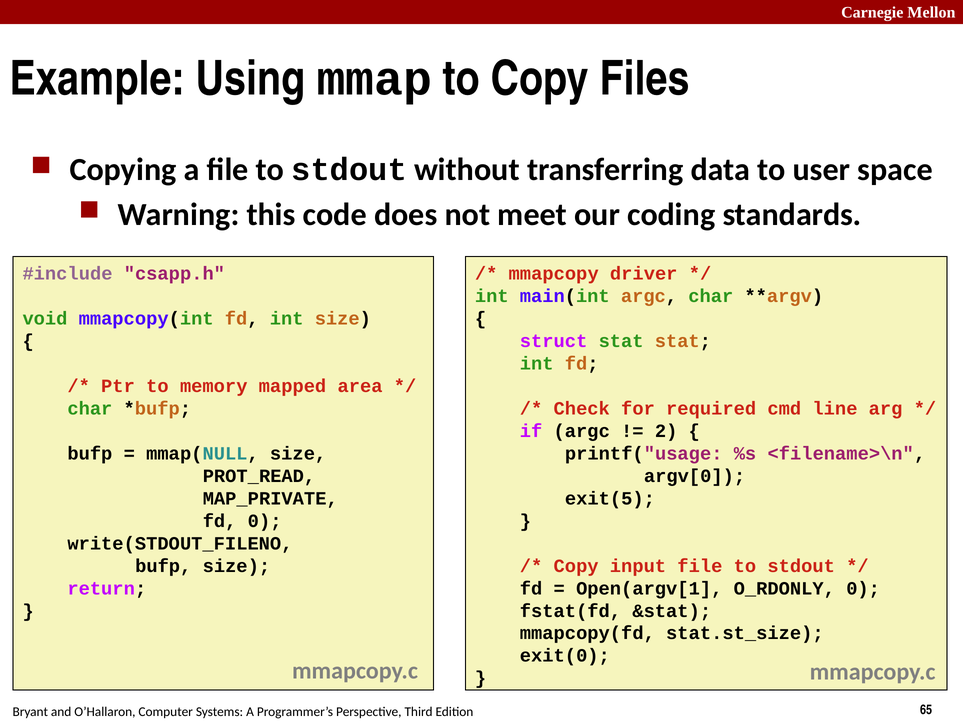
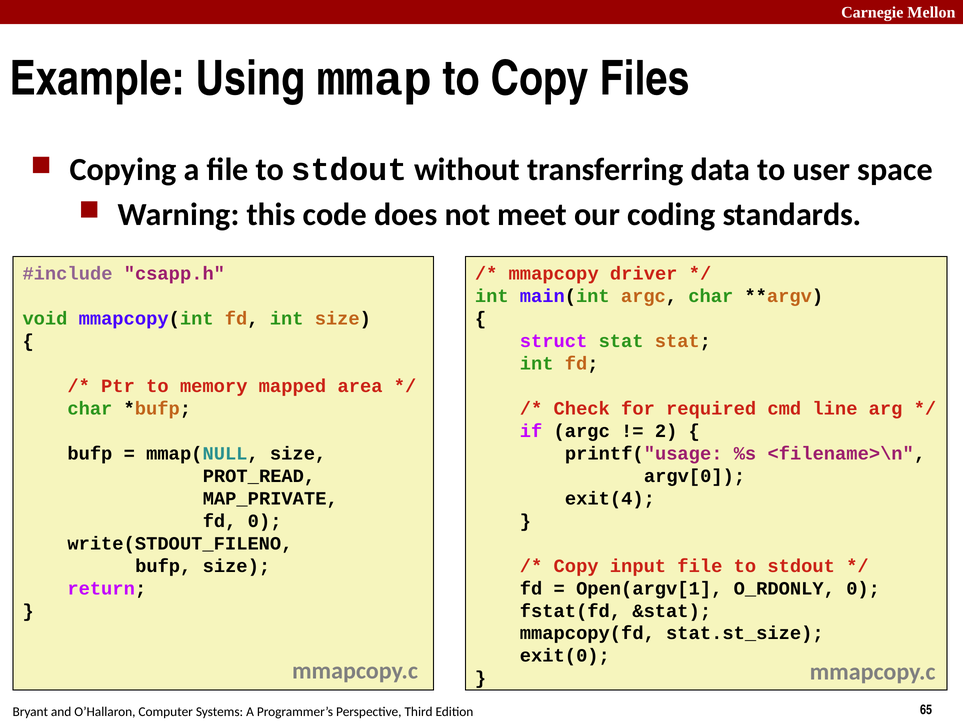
exit(5: exit(5 -> exit(4 (610, 499)
